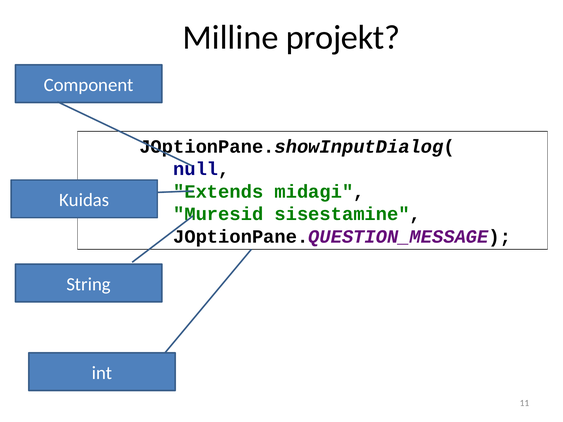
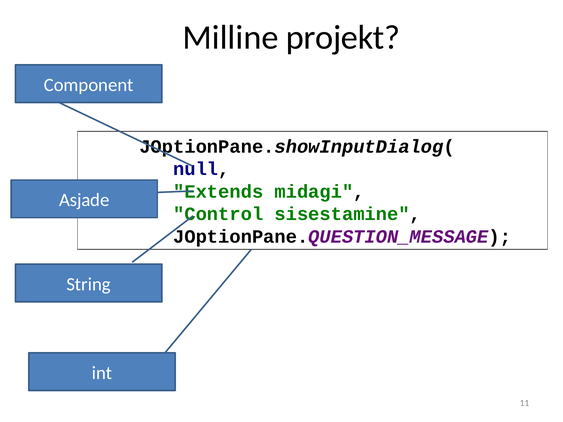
Kuidas: Kuidas -> Asjade (84, 200)
Muresid: Muresid -> Control (218, 214)
